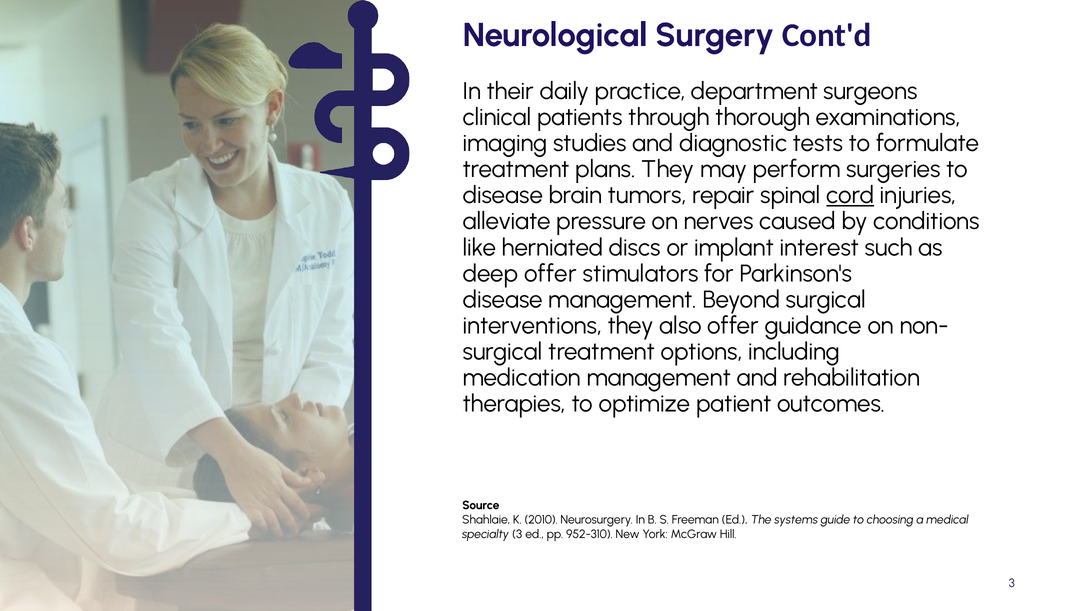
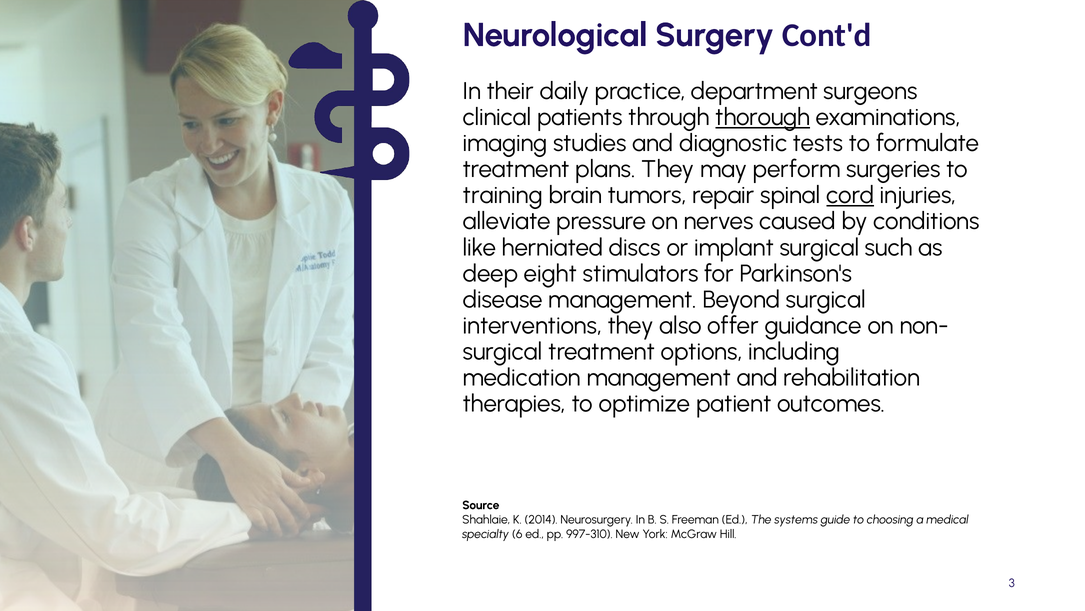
thorough underline: none -> present (763, 117)
disease: disease -> training (503, 195)
implant interest: interest -> surgical (819, 247)
deep offer: offer -> eight (550, 273)
2010: 2010 -> 2014 (541, 519)
specialty 3: 3 -> 6 (517, 534)
952-310: 952-310 -> 997-310 (589, 534)
